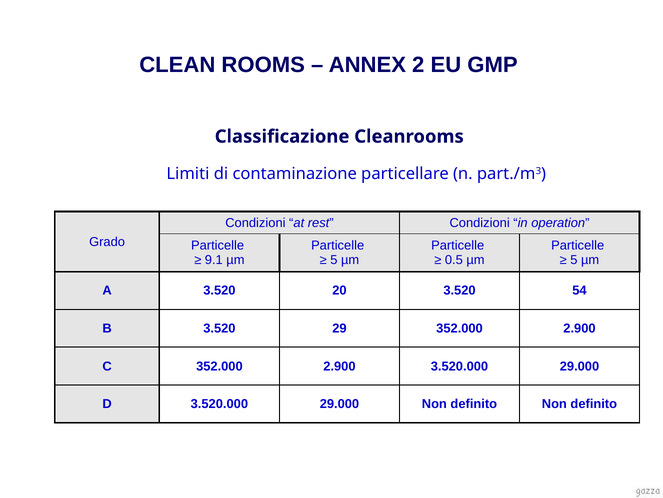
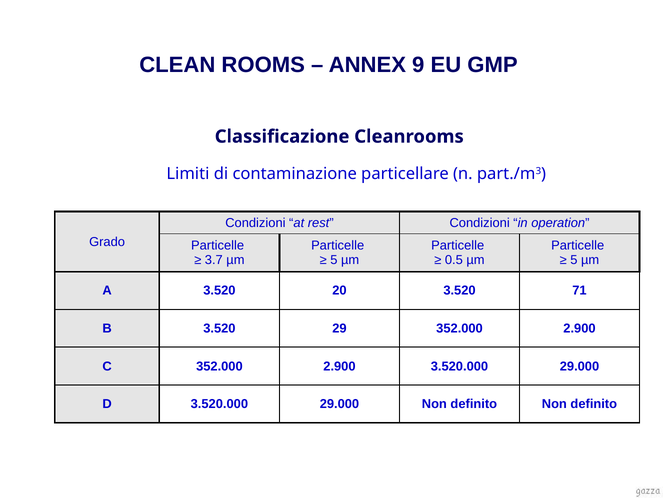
2: 2 -> 9 (418, 65)
9.1: 9.1 -> 3.7 (214, 260)
54: 54 -> 71 (579, 290)
